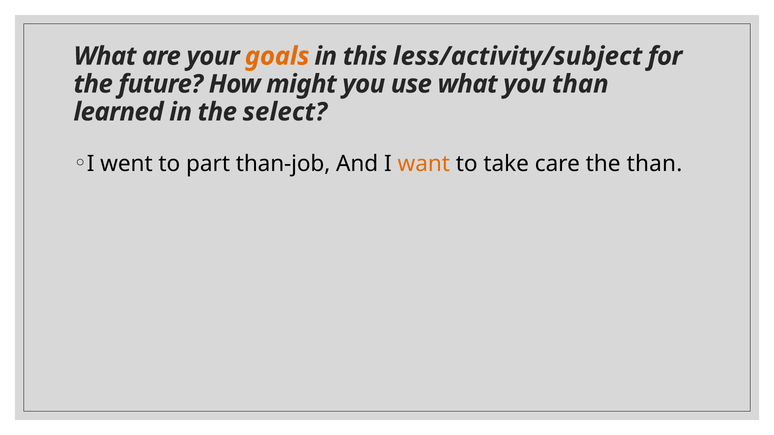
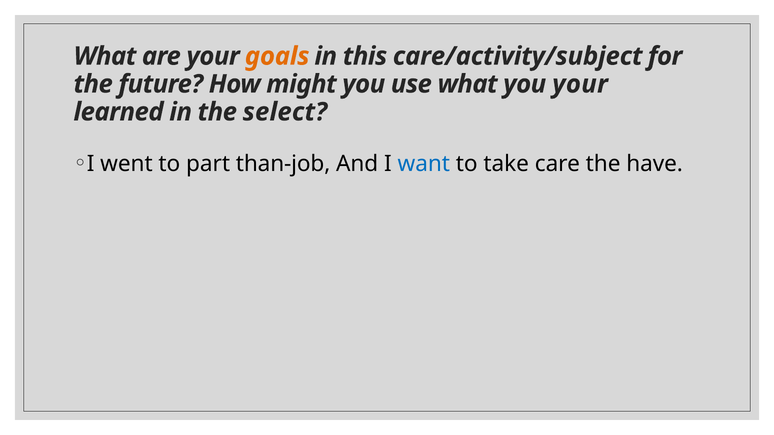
less/activity/subject: less/activity/subject -> care/activity/subject (518, 56)
you than: than -> your (580, 84)
want colour: orange -> blue (424, 164)
the than: than -> have (655, 164)
